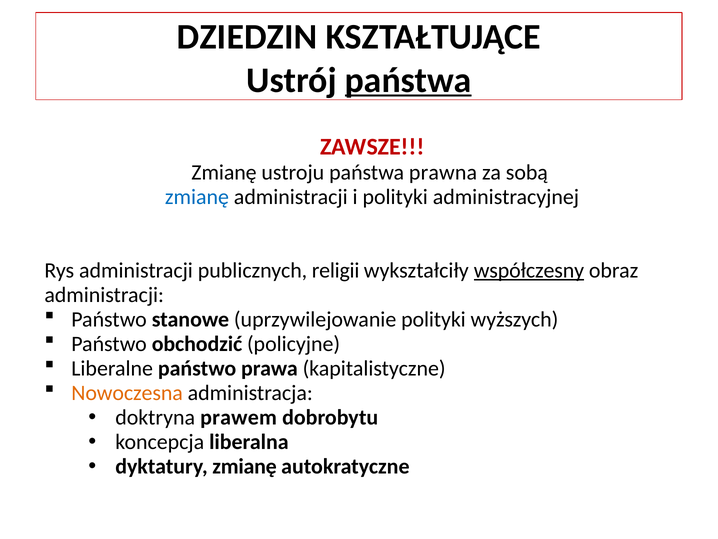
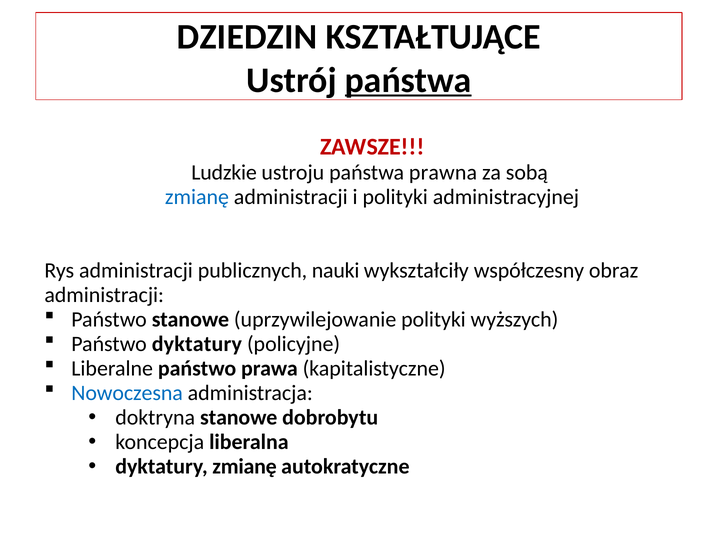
Zmianę: Zmianę -> Ludzkie (224, 172)
religii: religii -> nauki (336, 270)
współczesny underline: present -> none (529, 270)
Państwo obchodzić: obchodzić -> dyktatury (197, 343)
Nowoczesna colour: orange -> blue (127, 392)
doktryna prawem: prawem -> stanowe (239, 417)
